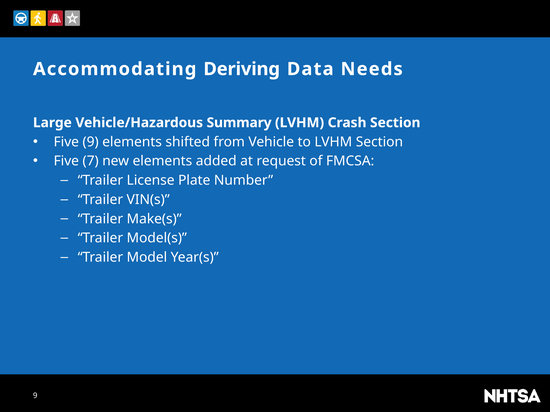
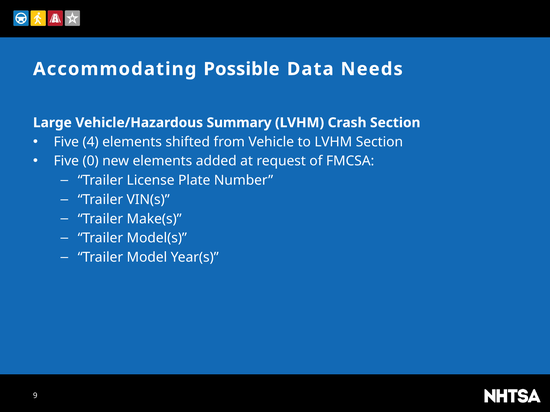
Deriving: Deriving -> Possible (242, 69)
Five 9: 9 -> 4 (91, 142)
7: 7 -> 0 (91, 161)
